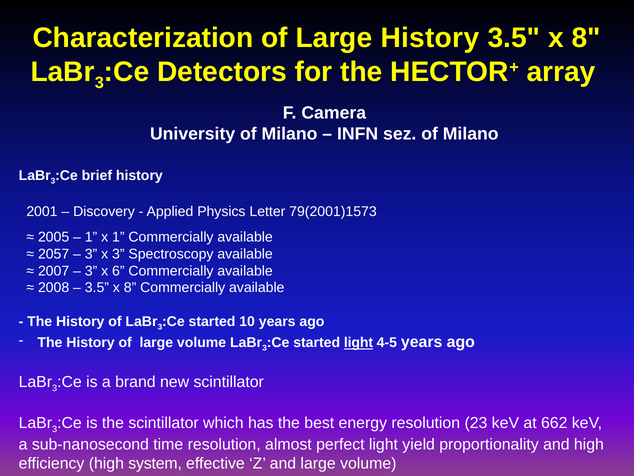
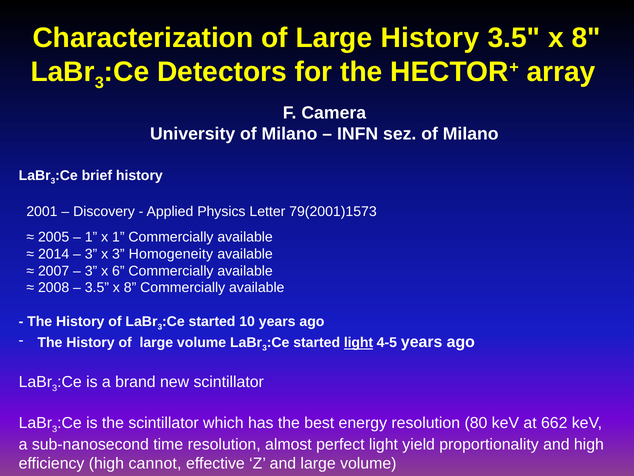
2057: 2057 -> 2014 (54, 254)
Spectroscopy: Spectroscopy -> Homogeneity (171, 254)
23: 23 -> 80 (476, 422)
system: system -> cannot (155, 463)
